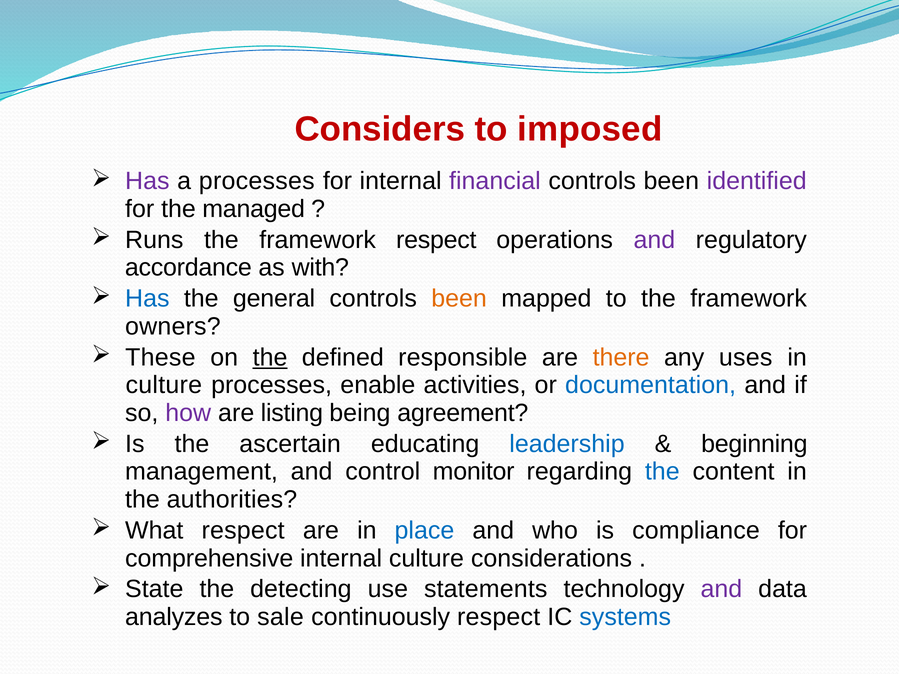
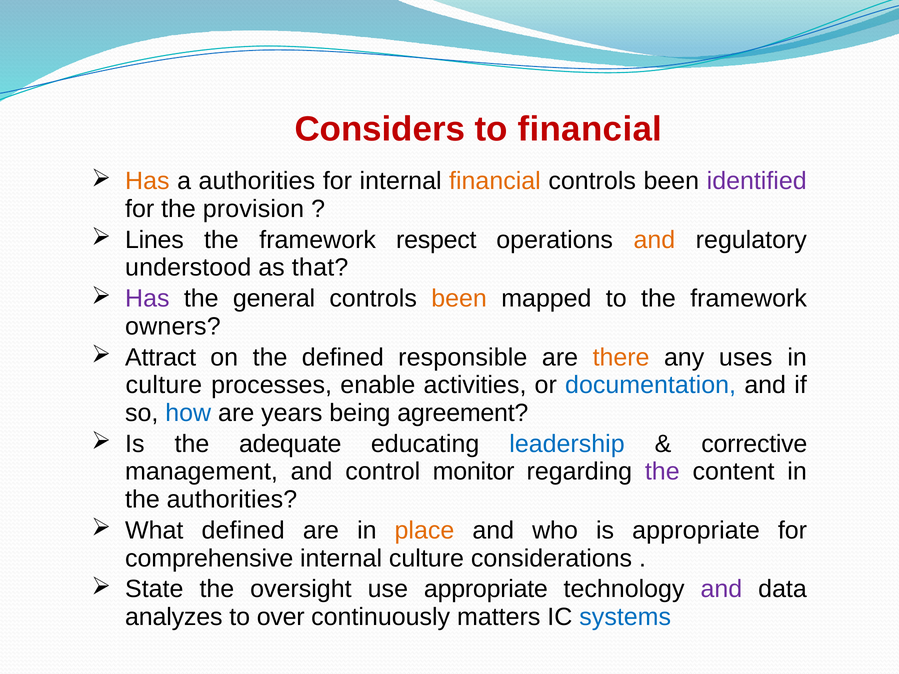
to imposed: imposed -> financial (590, 129)
Has colour: purple -> orange (147, 181)
a processes: processes -> authorities (257, 181)
financial colour: purple -> orange (495, 181)
managed: managed -> provision (253, 209)
Runs: Runs -> Lines (154, 240)
and colour: purple -> orange (654, 240)
accordance: accordance -> understood (188, 268)
with: with -> that (320, 268)
Has colour: blue -> purple (147, 299)
These: These -> Attract (161, 357)
the underline: present -> none (270, 357)
how colour: purple -> blue (188, 413)
listing: listing -> years (292, 413)
ascertain: ascertain -> adequate (290, 444)
beginning: beginning -> corrective (754, 444)
the colour: blue -> purple (662, 472)
What respect: respect -> defined (243, 531)
place colour: blue -> orange (424, 531)
is compliance: compliance -> appropriate (696, 531)
detecting: detecting -> oversight (301, 589)
use statements: statements -> appropriate (486, 589)
sale: sale -> over (281, 617)
continuously respect: respect -> matters (499, 617)
